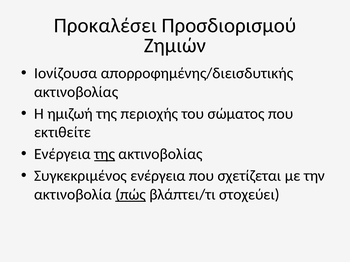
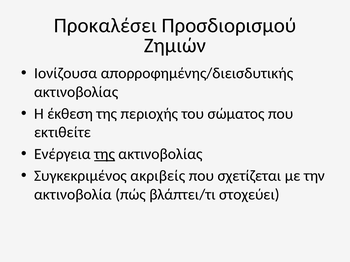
ημιζωή: ημιζωή -> έκθεση (70, 114)
Συγκεκριμένος ενέργεια: ενέργεια -> ακριβείς (158, 176)
πώς underline: present -> none (131, 195)
